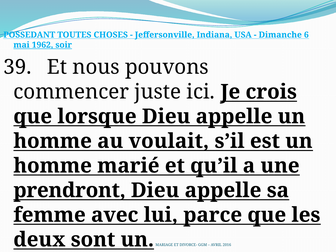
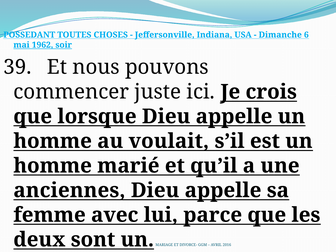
prendront: prendront -> anciennes (69, 190)
